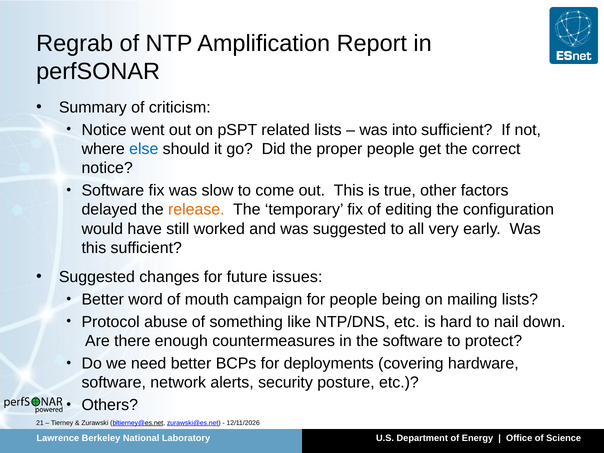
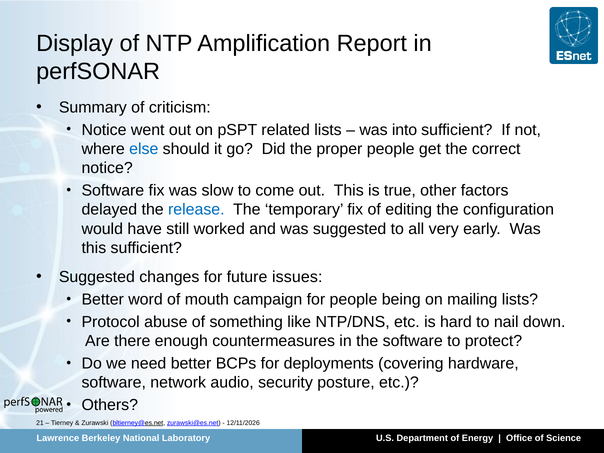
Regrab: Regrab -> Display (75, 43)
release colour: orange -> blue (196, 210)
alerts: alerts -> audio (232, 383)
